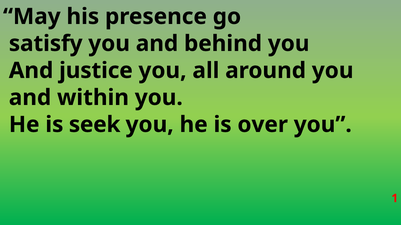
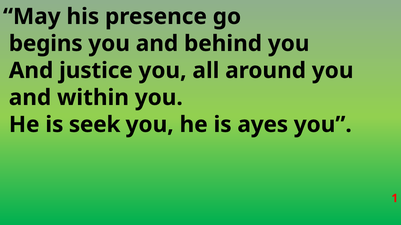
satisfy: satisfy -> begins (46, 44)
over: over -> ayes (263, 125)
